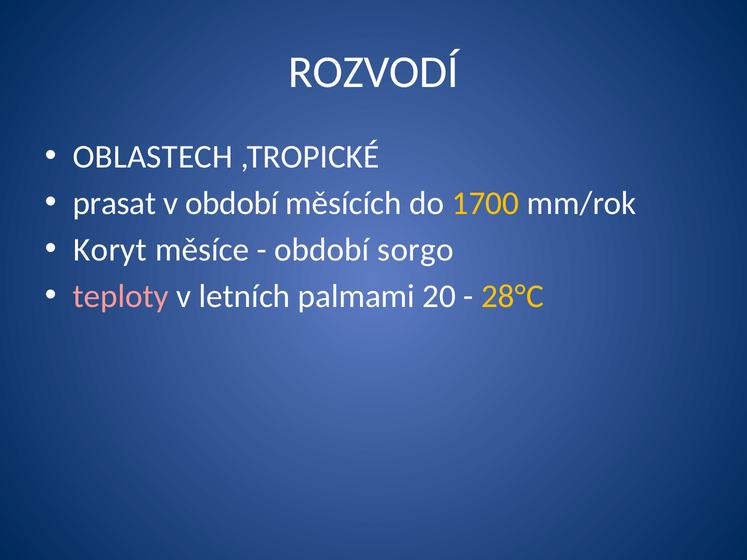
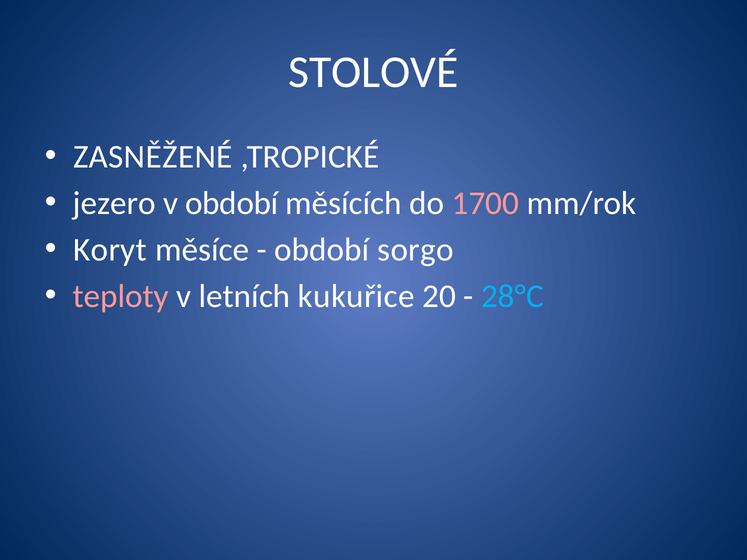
ROZVODÍ: ROZVODÍ -> STOLOVÉ (373, 72)
OBLASTECH: OBLASTECH -> ZASNĚŽENÉ (153, 157)
prasat: prasat -> jezero (114, 203)
1700 colour: yellow -> pink (485, 203)
palmami: palmami -> kukuřice (356, 296)
28°C colour: yellow -> light blue (512, 296)
